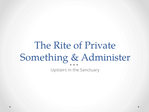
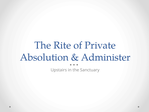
Something: Something -> Absolution (44, 57)
